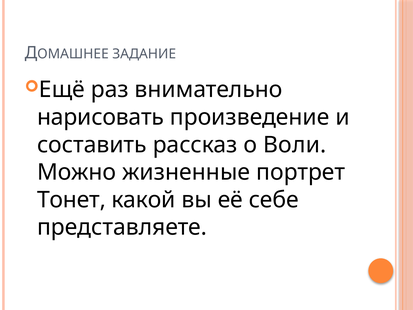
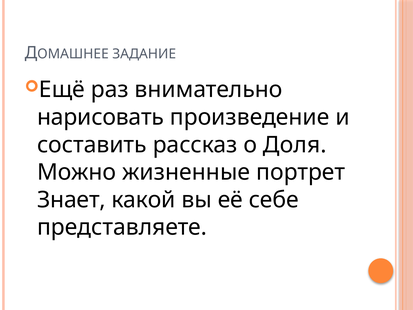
Воли: Воли -> Доля (295, 145)
Тонет: Тонет -> Знает (71, 200)
